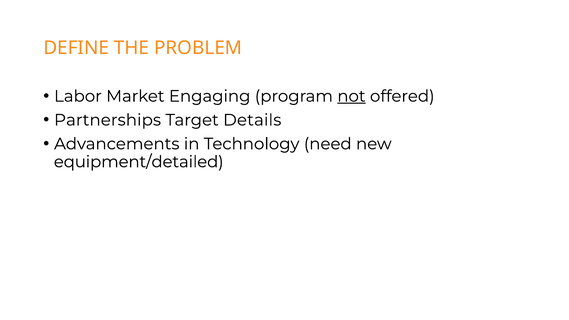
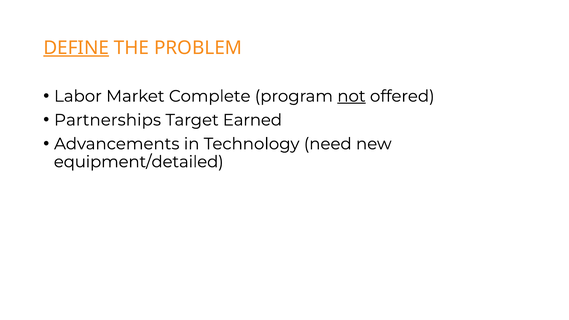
DEFINE underline: none -> present (76, 48)
Engaging: Engaging -> Complete (210, 96)
Details: Details -> Earned (252, 120)
